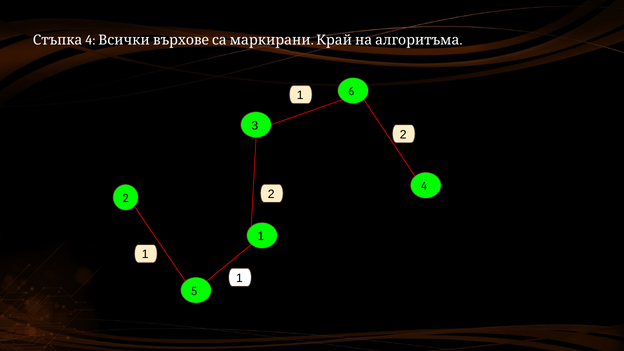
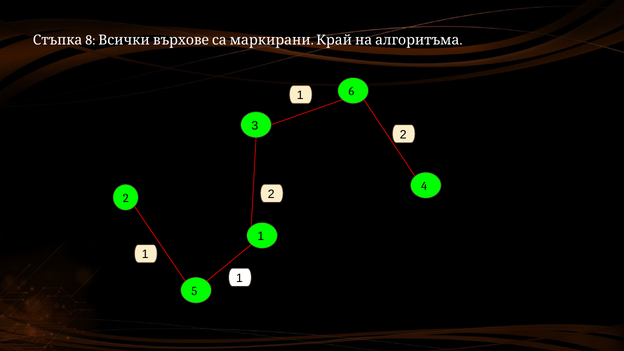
4: 4 -> 8 (91, 40)
